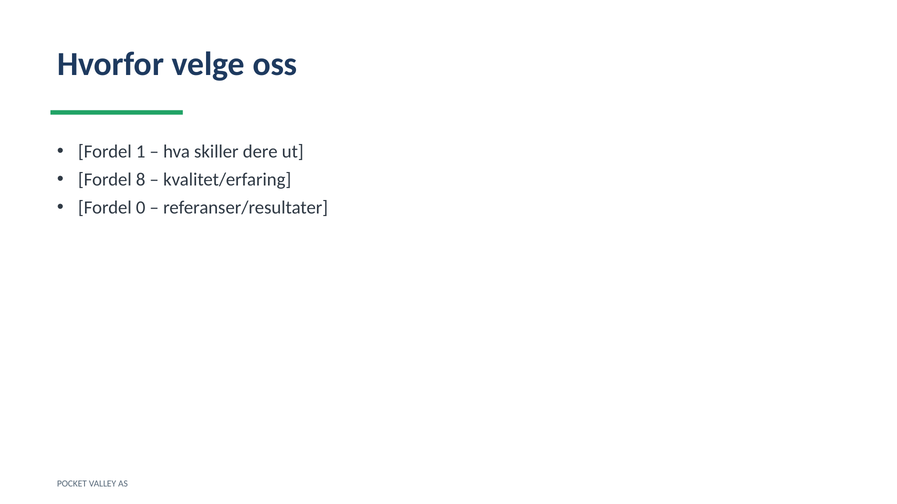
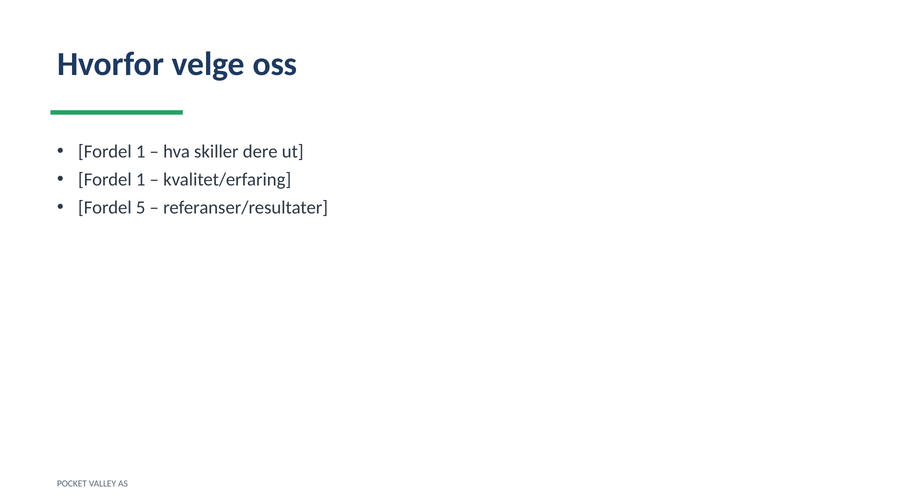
8: 8 -> 1 (141, 180)
0: 0 -> 5 (141, 208)
